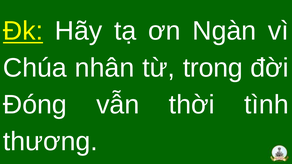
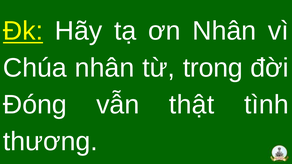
ơn Ngàn: Ngàn -> Nhân (224, 31)
thời: thời -> thật (192, 105)
